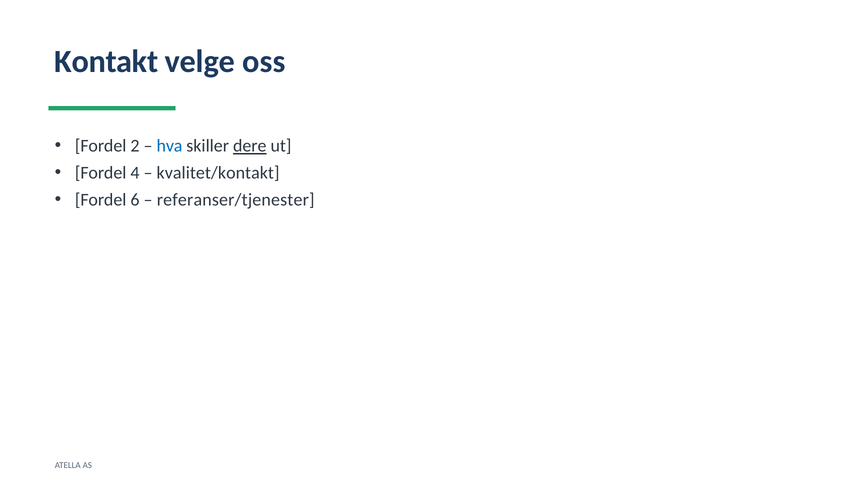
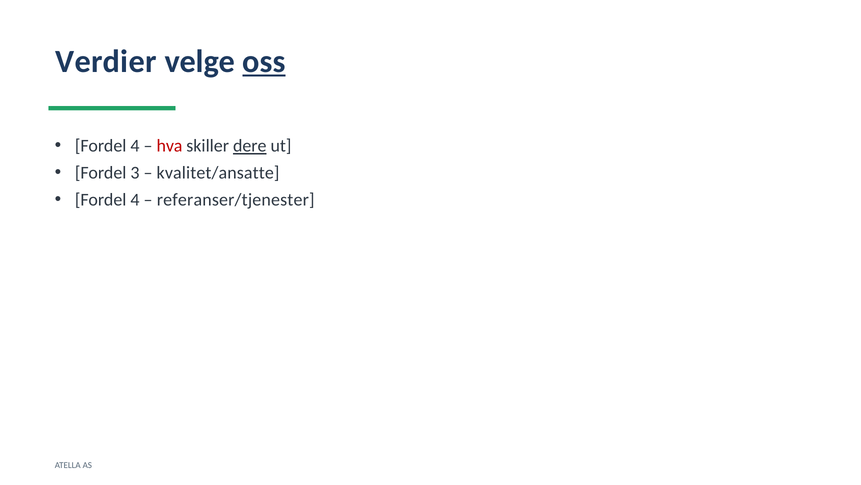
Kontakt: Kontakt -> Verdier (106, 61)
oss underline: none -> present (264, 61)
2: 2 -> 4 (135, 146)
hva colour: blue -> red (170, 146)
4: 4 -> 3 (135, 173)
kvalitet/kontakt: kvalitet/kontakt -> kvalitet/ansatte (218, 173)
6: 6 -> 4 (135, 200)
